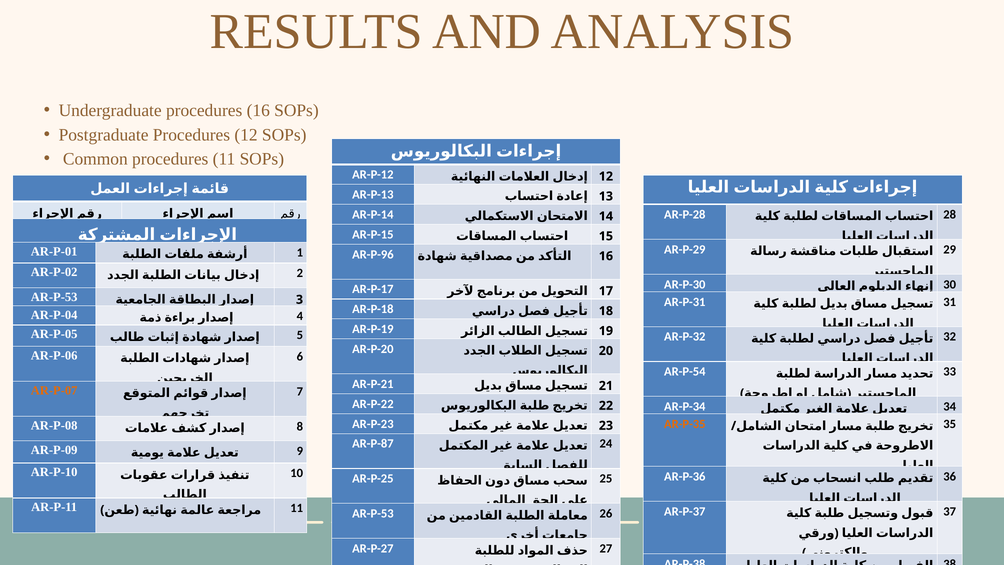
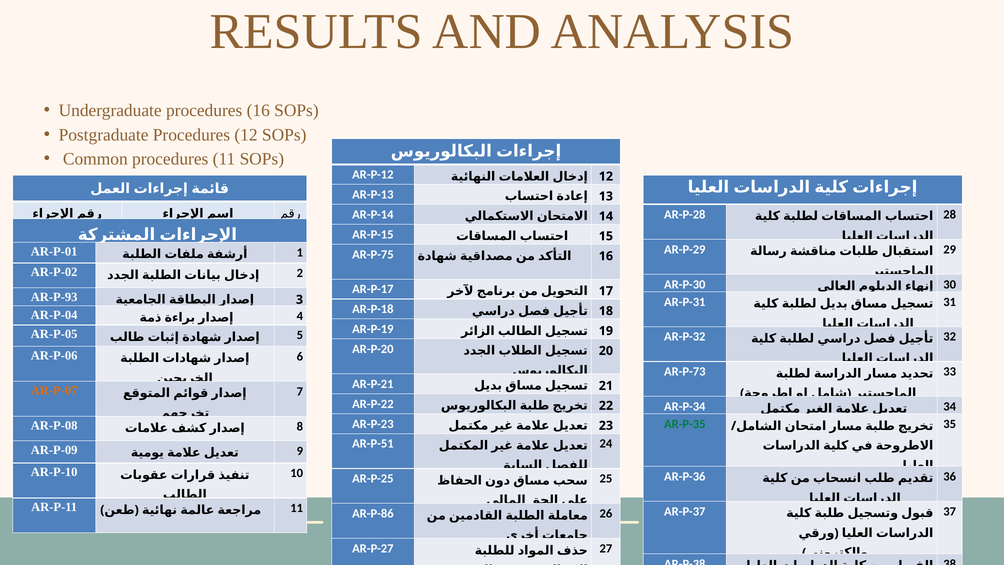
AR-P-96: AR-P-96 -> AR-P-75 (373, 254)
AR-P-53: AR-P-53 -> AR-P-93 (54, 297)
AR-P-54: AR-P-54 -> AR-P-73 (685, 372)
AR-P-35 colour: orange -> green (685, 424)
AR-P-87: AR-P-87 -> AR-P-51 (373, 444)
AR-P-53: AR-P-53 -> AR-P-86 (373, 513)
